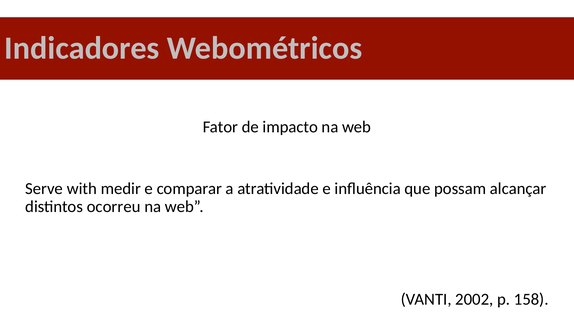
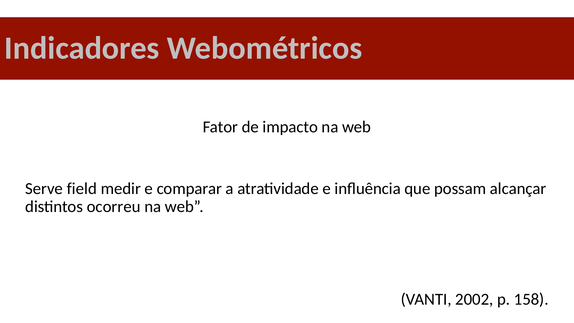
with: with -> field (82, 188)
